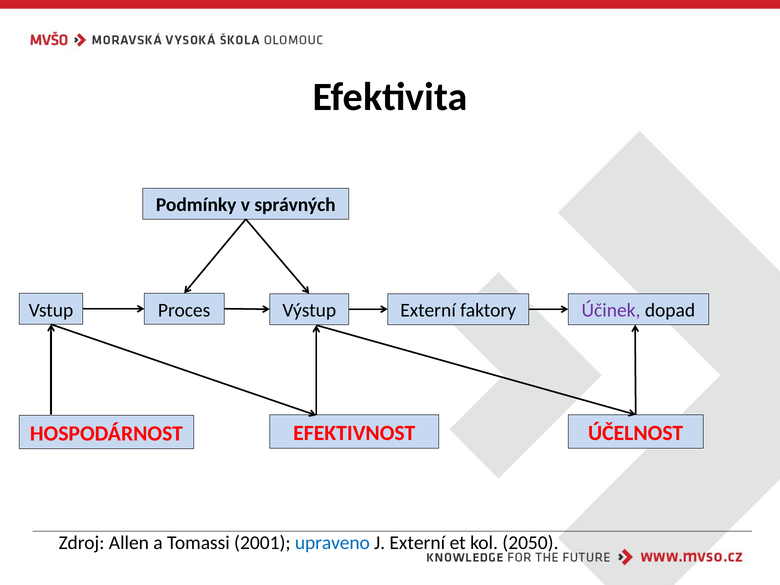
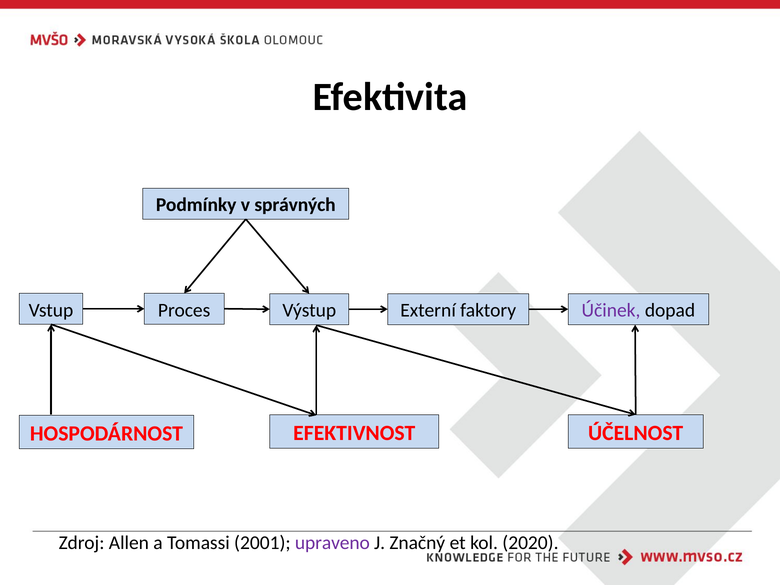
upraveno colour: blue -> purple (332, 543)
J Externí: Externí -> Značný (417, 543)
2050: 2050 -> 2020 (530, 543)
